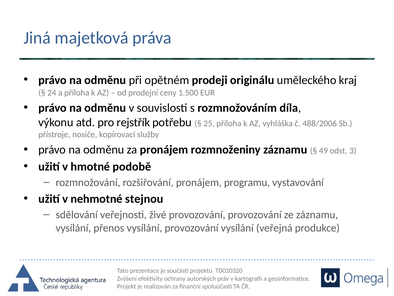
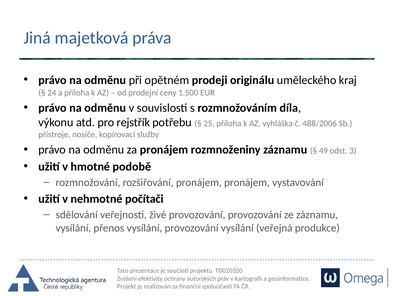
pronájem programu: programu -> pronájem (247, 182)
stejnou: stejnou -> počítači (144, 198)
